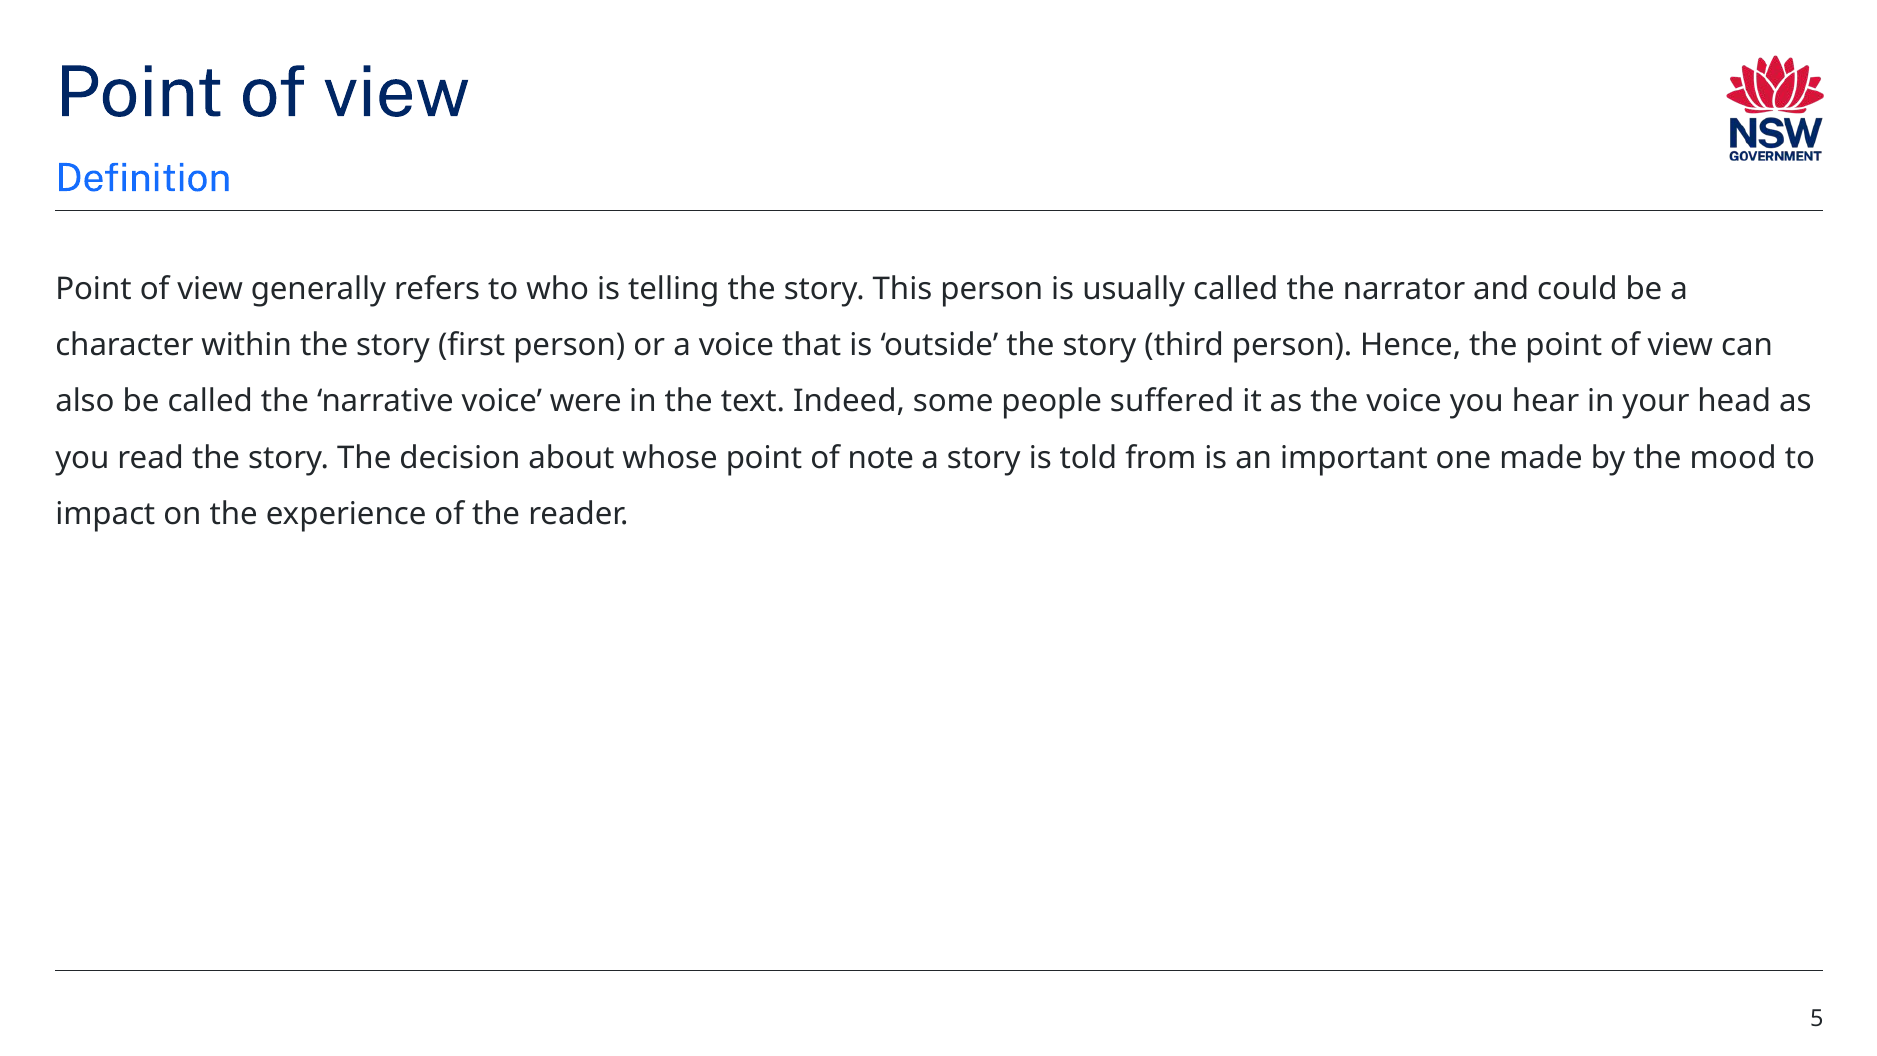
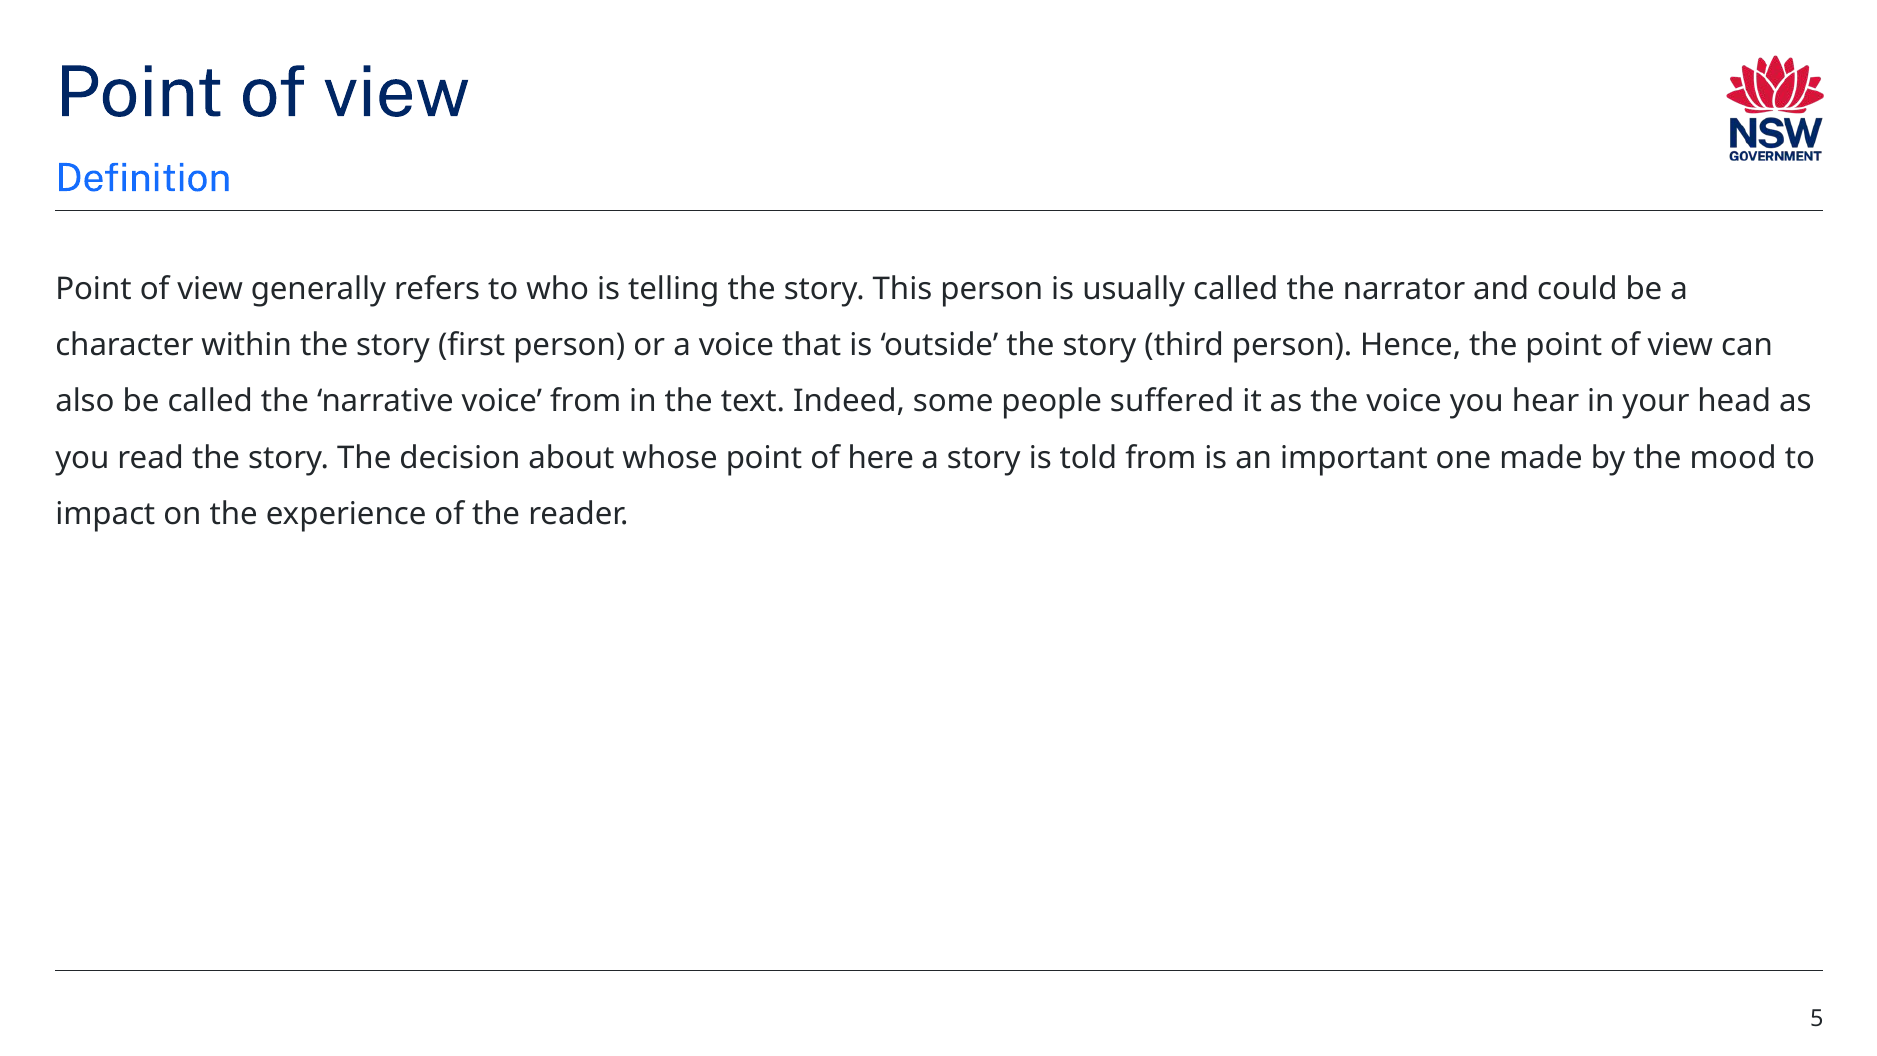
voice were: were -> from (586, 402)
note: note -> here (881, 458)
